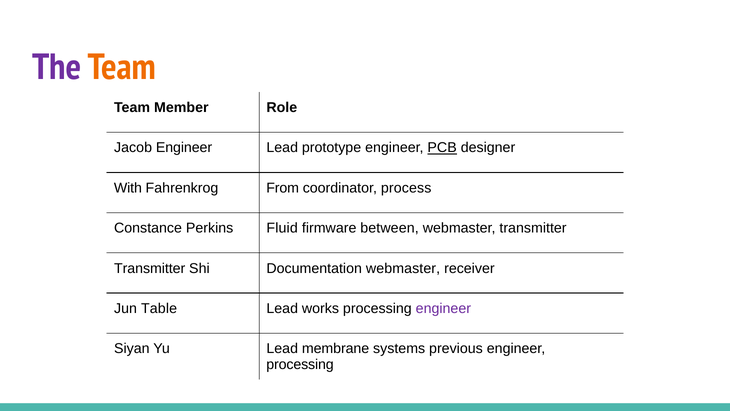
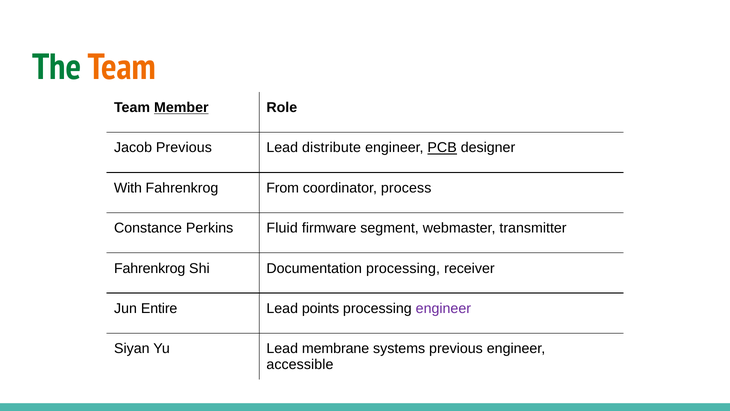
The colour: purple -> green (57, 67)
Member underline: none -> present (181, 107)
Jacob Engineer: Engineer -> Previous (184, 148)
prototype: prototype -> distribute (331, 148)
between: between -> segment (390, 228)
Transmitter: Transmitter -> Fahrenkrog (150, 268)
Documentation webmaster: webmaster -> processing (403, 268)
Table: Table -> Entire (159, 308)
works: works -> points (321, 308)
processing: processing -> accessible (300, 364)
